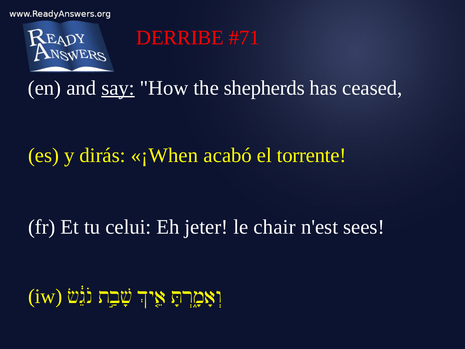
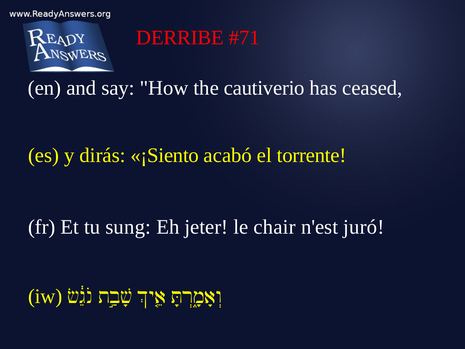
say underline: present -> none (118, 88)
shepherds: shepherds -> cautiverio (264, 88)
¡When: ¡When -> ¡Siento (165, 155)
celui: celui -> sung (128, 227)
sees: sees -> juró (364, 227)
